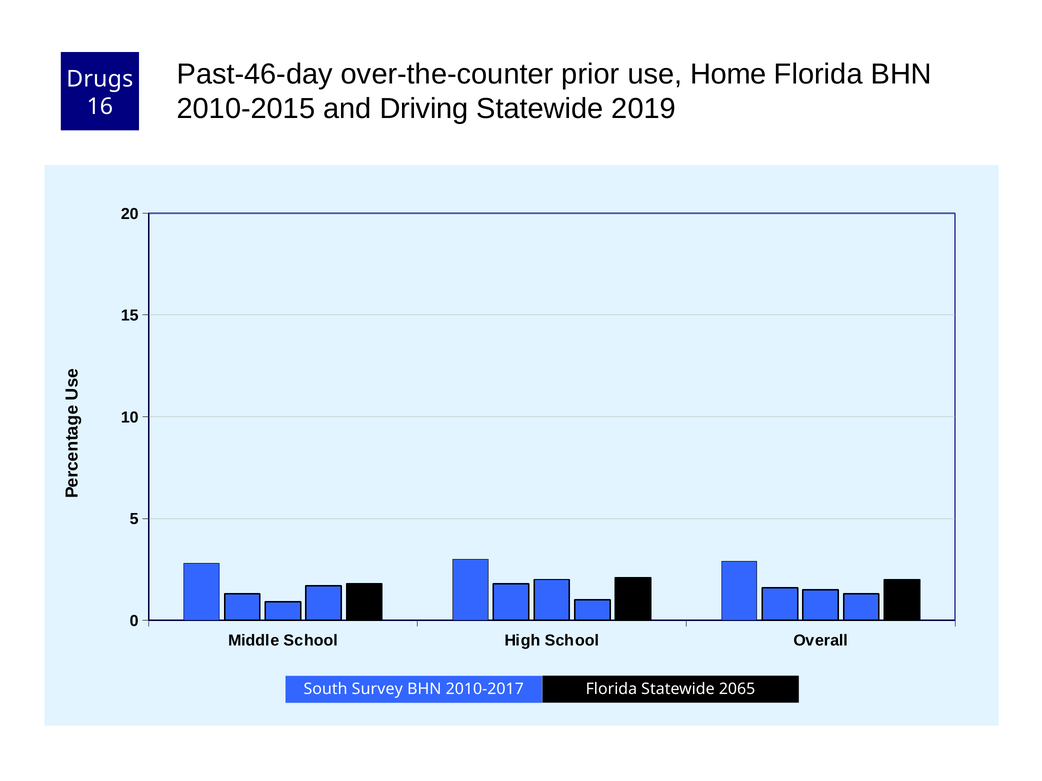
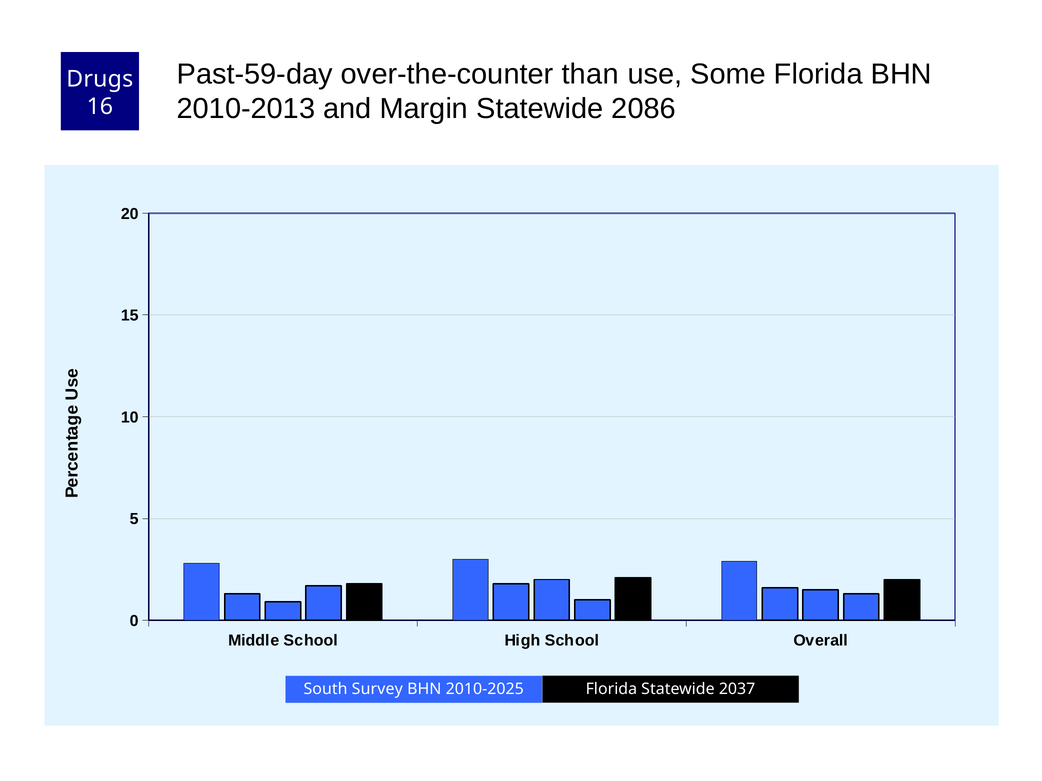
Past-46-day: Past-46-day -> Past-59-day (255, 74)
prior: prior -> than (590, 74)
Home: Home -> Some (728, 74)
2010-2015: 2010-2015 -> 2010-2013 (246, 109)
Driving: Driving -> Margin (424, 109)
2019: 2019 -> 2086 (644, 109)
2010-2017: 2010-2017 -> 2010-2025 (485, 690)
2065: 2065 -> 2037 (737, 690)
